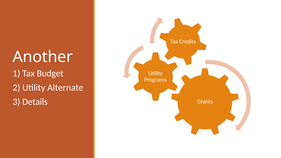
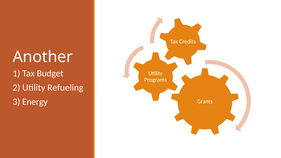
Alternate: Alternate -> Refueling (65, 88)
Details: Details -> Energy (35, 102)
